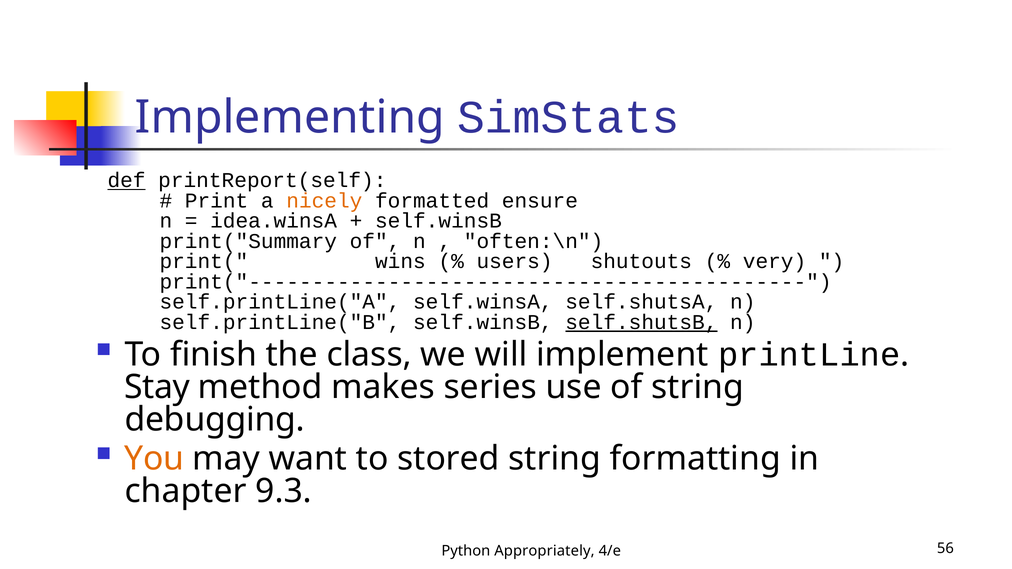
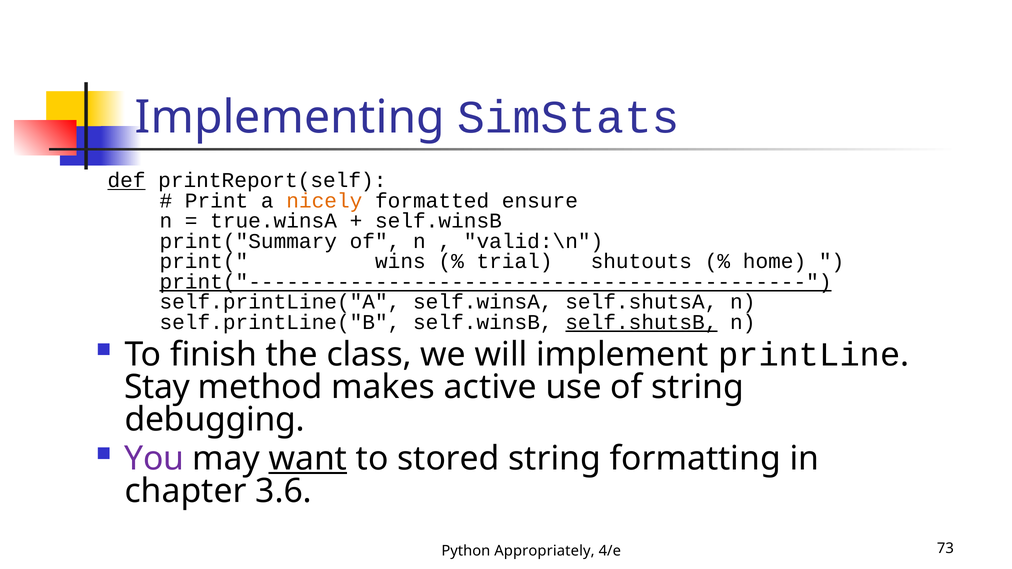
idea.winsA: idea.winsA -> true.winsA (274, 221)
often:\n: often:\n -> valid:\n (534, 241)
users: users -> trial (515, 262)
very: very -> home (775, 262)
print("-------------------------------------------- underline: none -> present (496, 282)
series: series -> active (490, 387)
You colour: orange -> purple (154, 459)
want underline: none -> present (308, 459)
9.3: 9.3 -> 3.6 (284, 491)
56: 56 -> 73 (945, 549)
